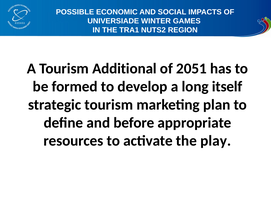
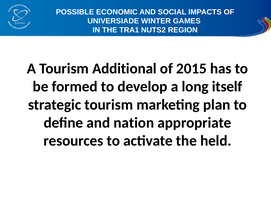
2051: 2051 -> 2015 (191, 69)
before: before -> nation (134, 123)
play: play -> held (216, 141)
